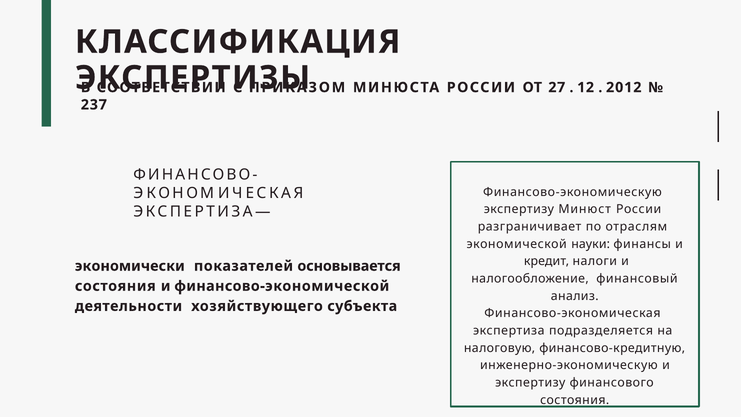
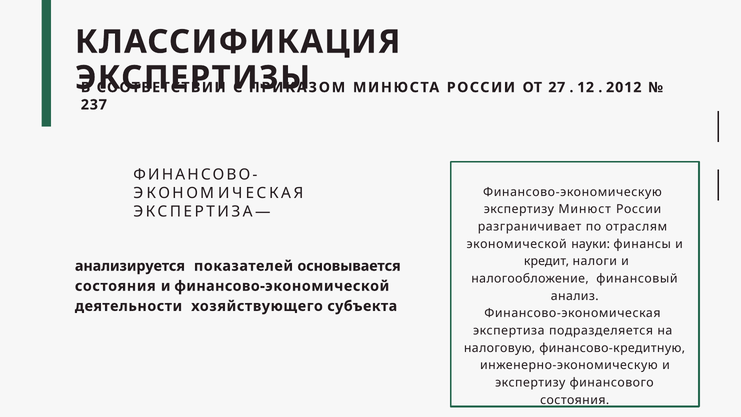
экономически: экономически -> анализируется (130, 266)
